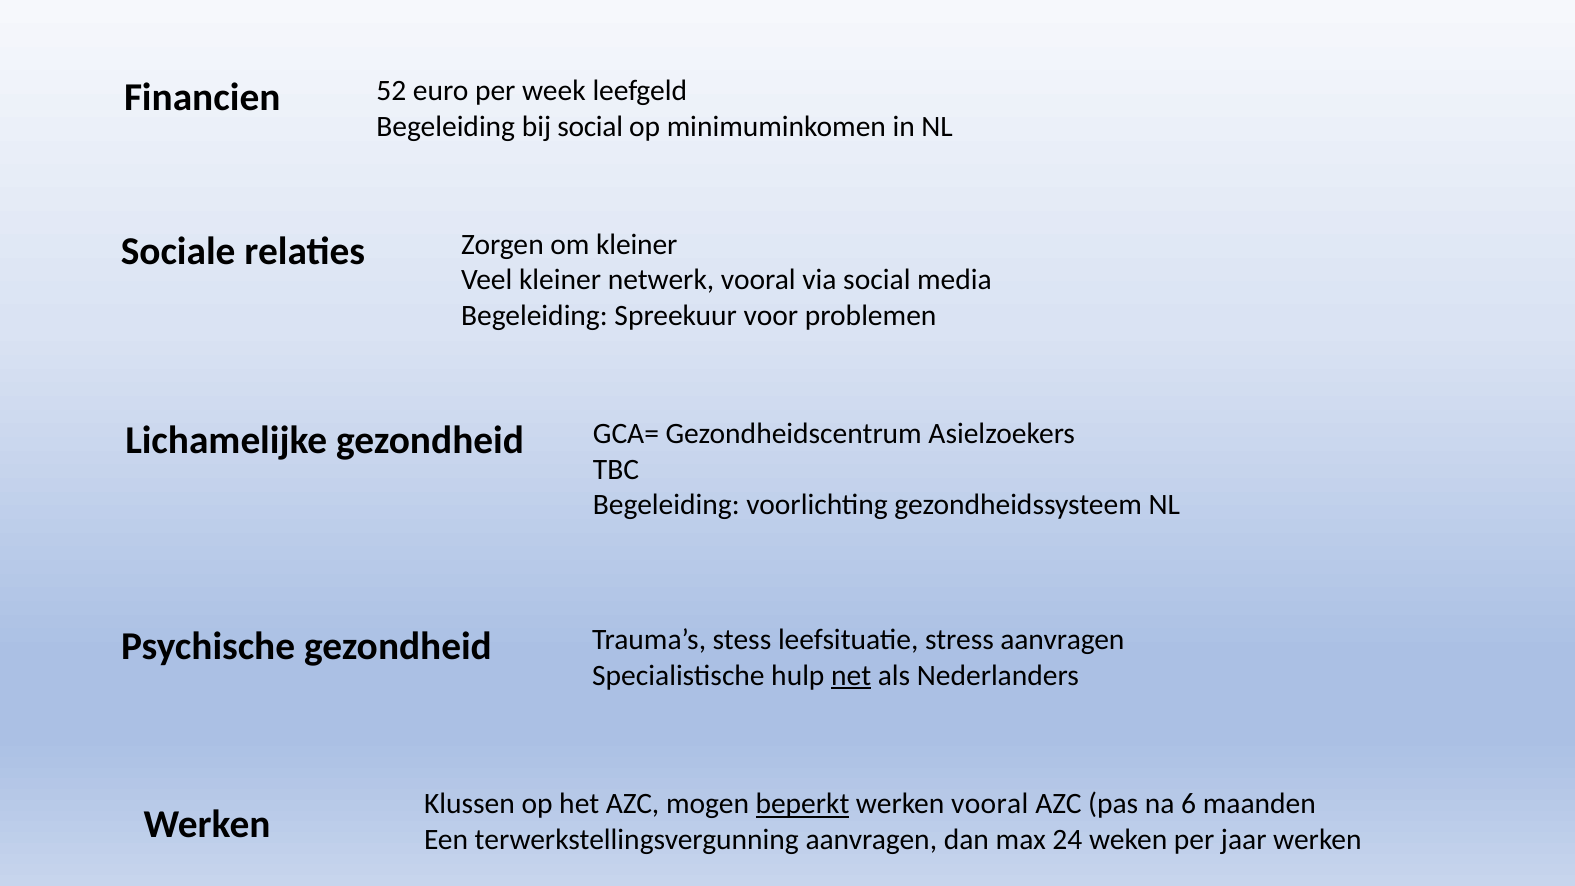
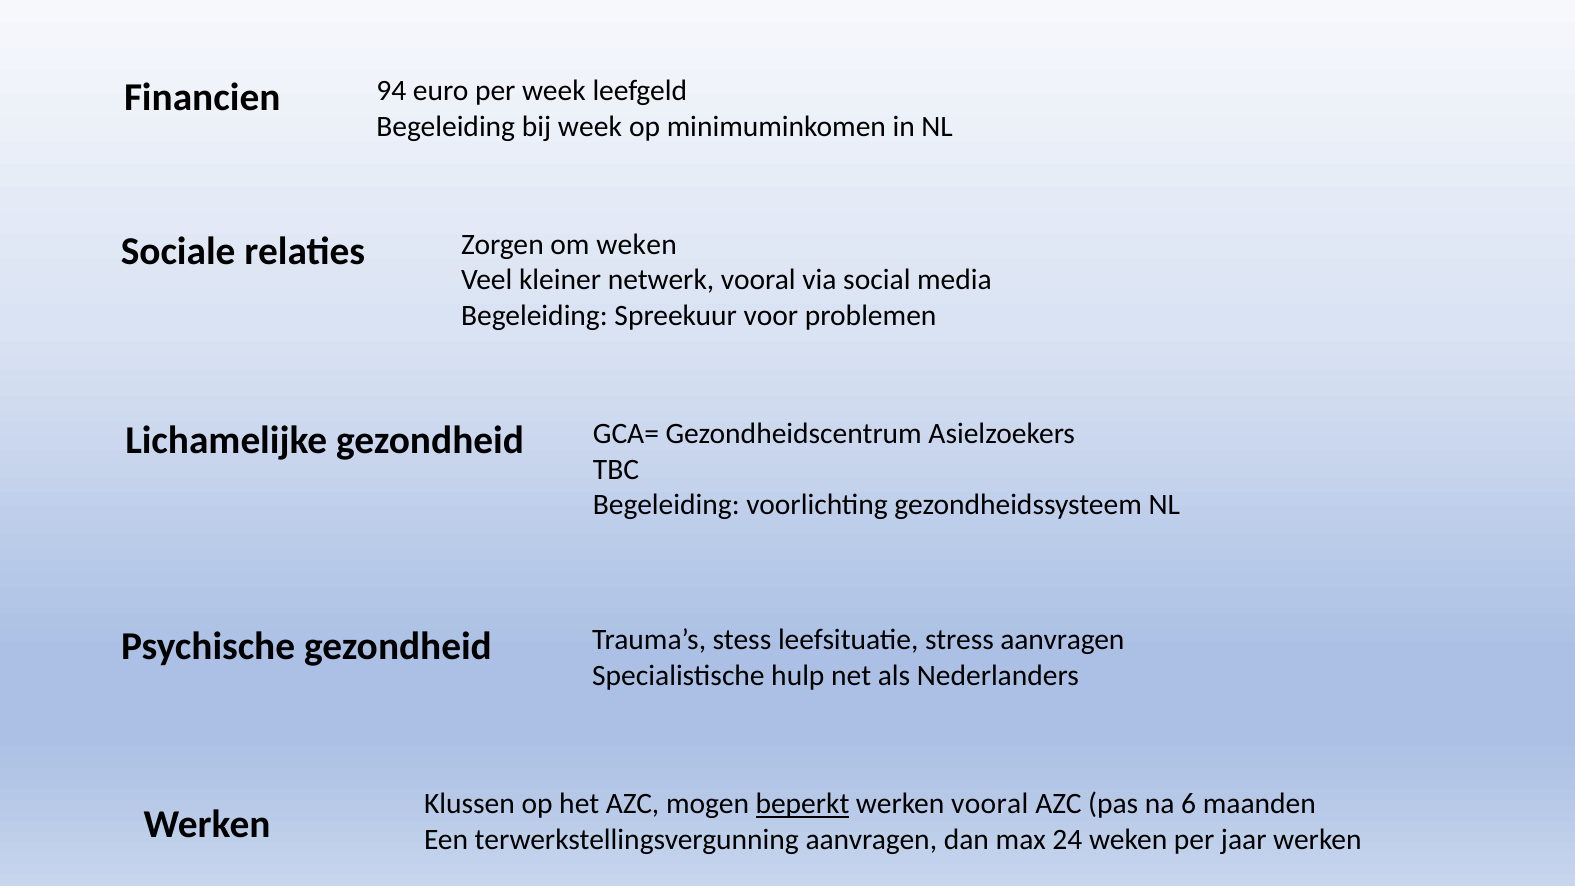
52: 52 -> 94 (391, 91)
bij social: social -> week (590, 127)
om kleiner: kleiner -> weken (637, 245)
net underline: present -> none (851, 676)
